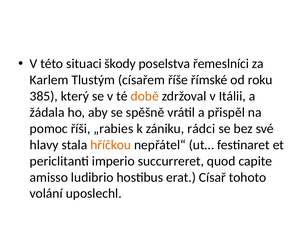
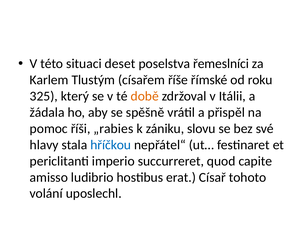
škody: škody -> deset (120, 64)
385: 385 -> 325 (44, 97)
rádci: rádci -> slovu (201, 129)
hříčkou colour: orange -> blue (111, 145)
